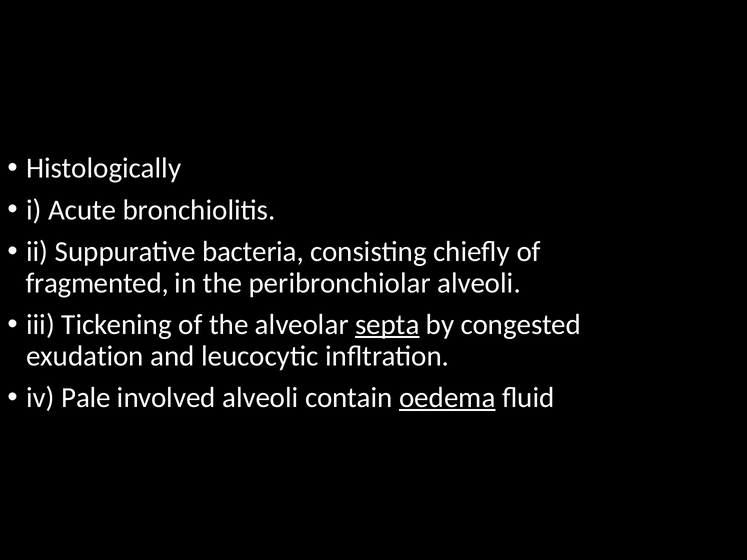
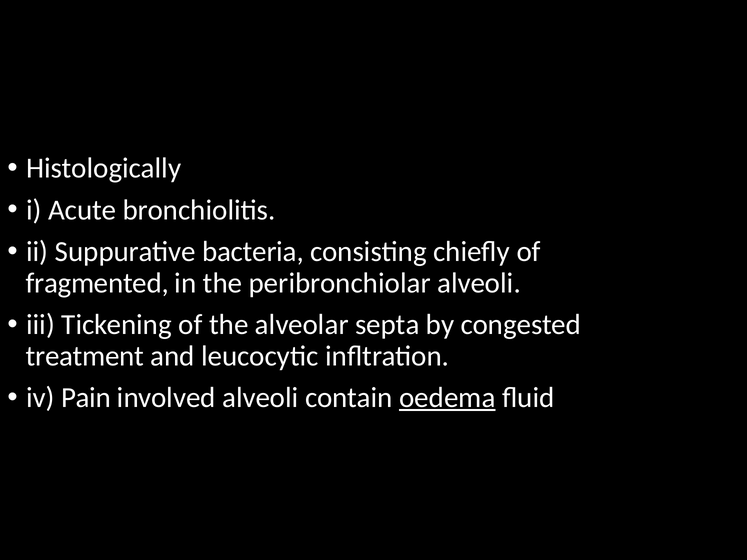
septa underline: present -> none (387, 325)
exudation: exudation -> treatment (85, 356)
Pale: Pale -> Pain (86, 398)
